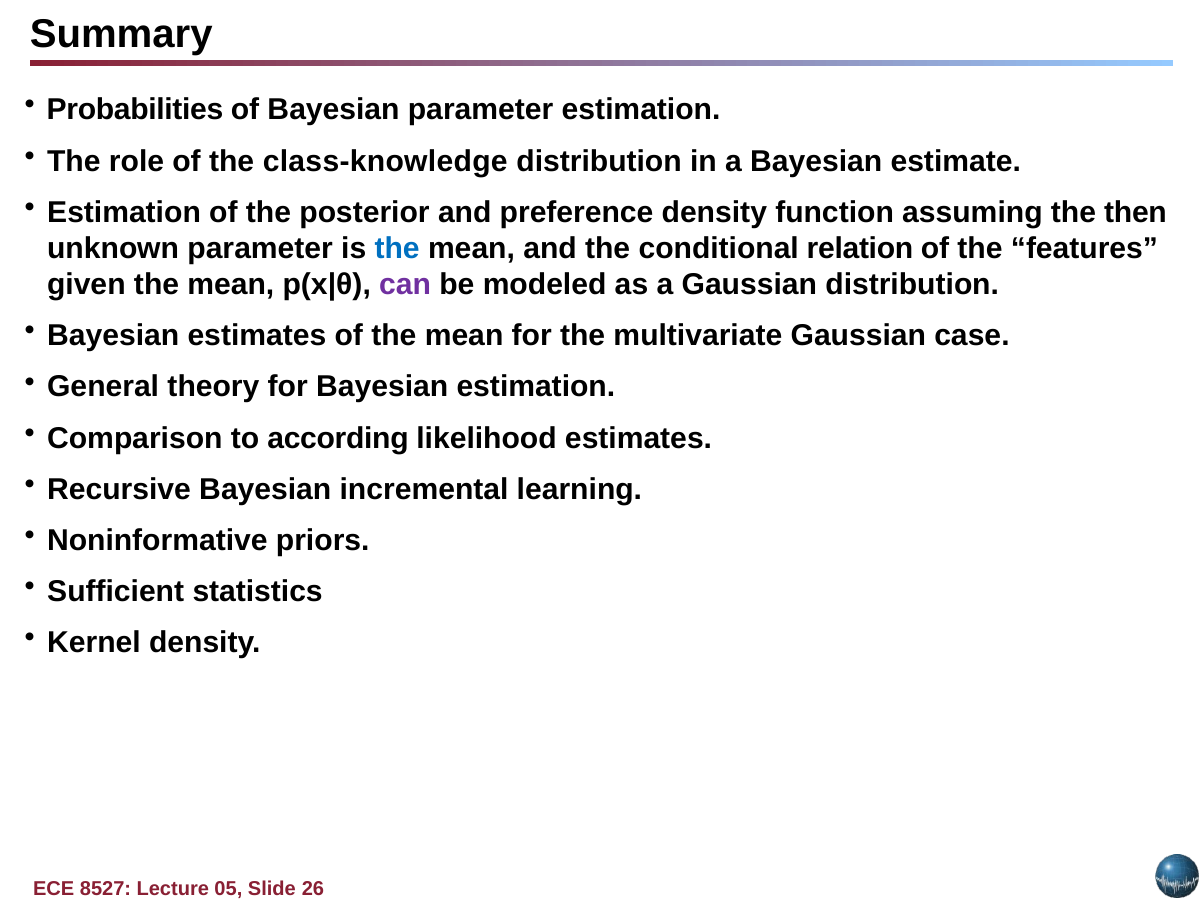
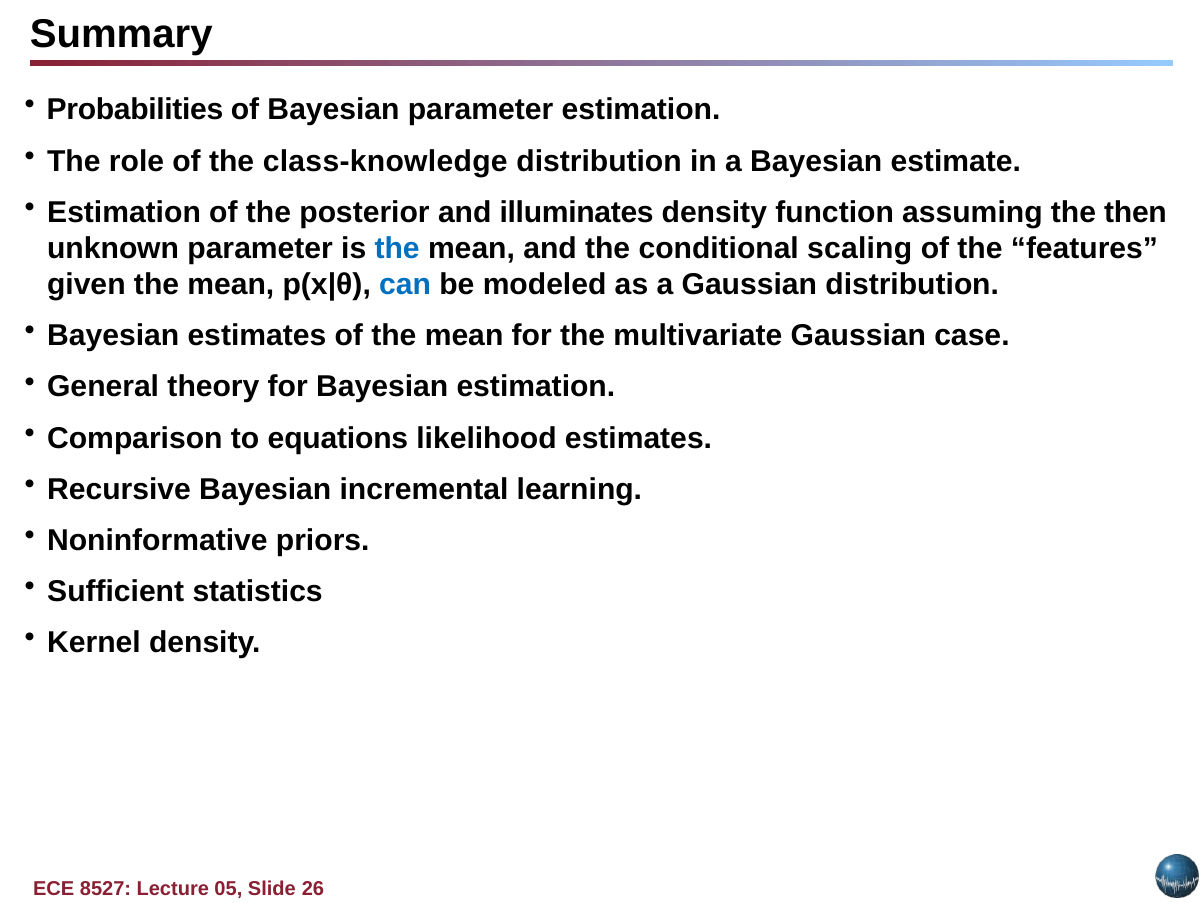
preference: preference -> illuminates (577, 212)
relation: relation -> scaling (860, 249)
can colour: purple -> blue (405, 285)
according: according -> equations (338, 438)
